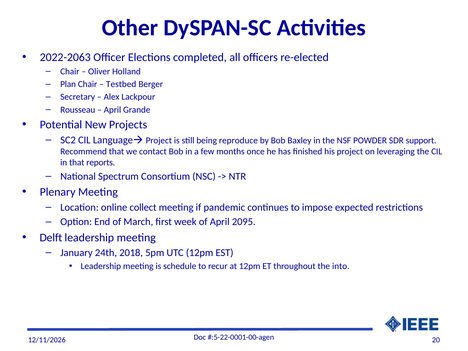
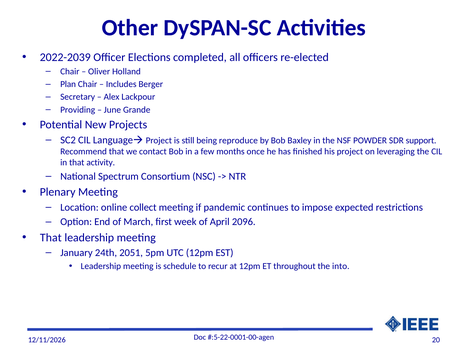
2022-2063: 2022-2063 -> 2022-2039 (65, 57)
Testbed: Testbed -> Includes (121, 84)
Rousseau: Rousseau -> Providing (78, 110)
April: April -> June (112, 110)
reports: reports -> activity (101, 163)
2095: 2095 -> 2096 (244, 222)
Delft: Delft -> That (51, 238)
2018: 2018 -> 2051 (131, 253)
